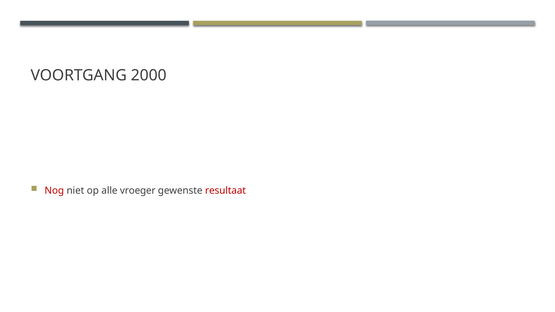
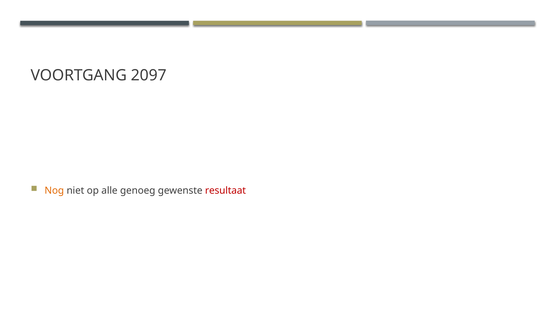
2000: 2000 -> 2097 (149, 75)
Nog colour: red -> orange (54, 191)
vroeger: vroeger -> genoeg (138, 191)
